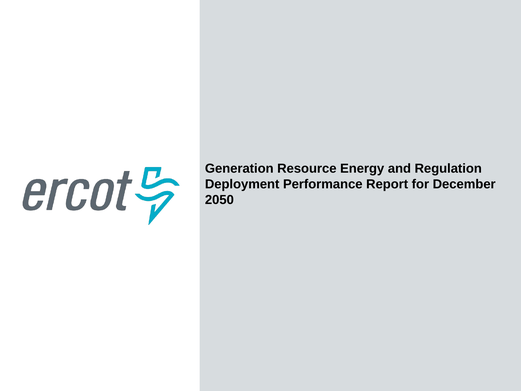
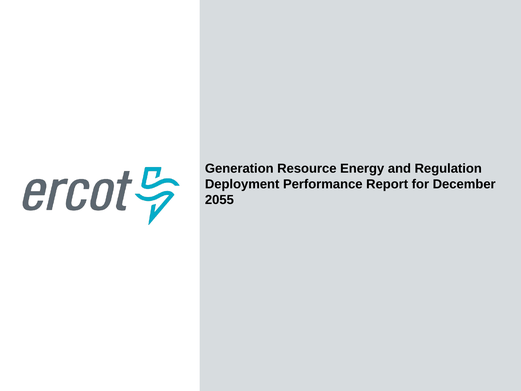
2050: 2050 -> 2055 (219, 200)
